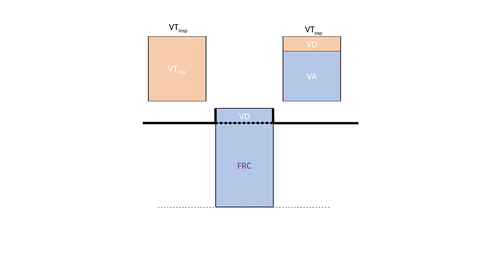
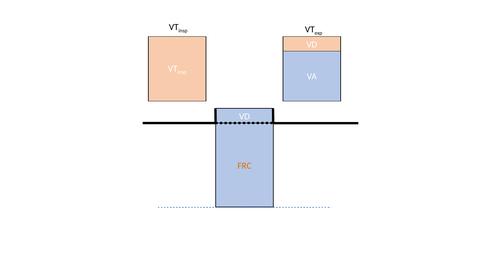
FRC colour: purple -> orange (244, 166)
